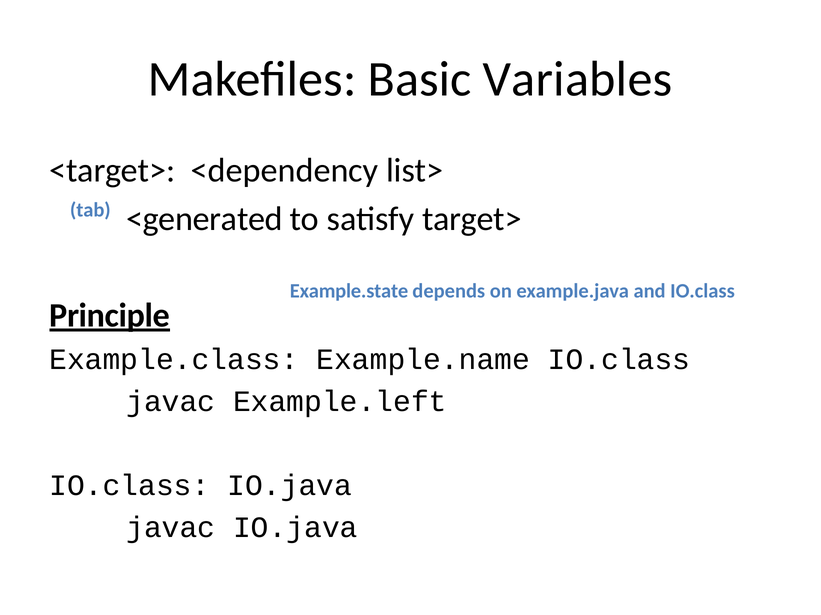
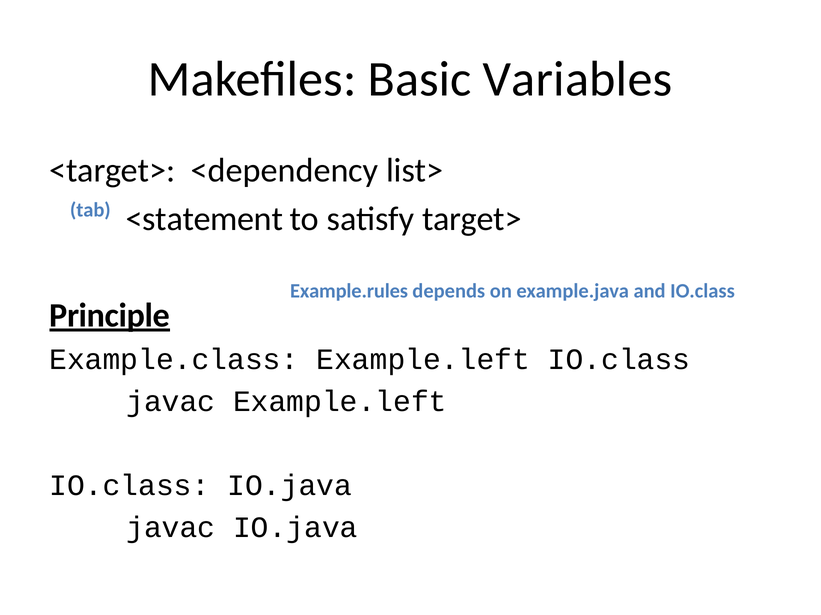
<generated: <generated -> <statement (204, 219)
Example.state: Example.state -> Example.rules (349, 291)
Example.class Example.name: Example.name -> Example.left (423, 360)
